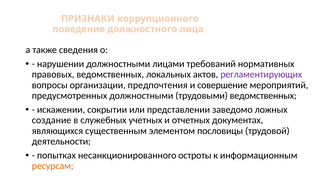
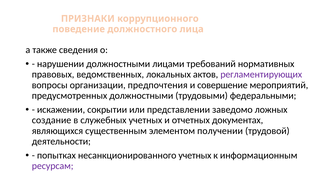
трудовыми ведомственных: ведомственных -> федеральными (263, 95)
пословицы: пословицы -> получении (220, 130)
несанкционированного остроты: остроты -> учетных (195, 155)
ресурсам colour: orange -> purple (53, 165)
